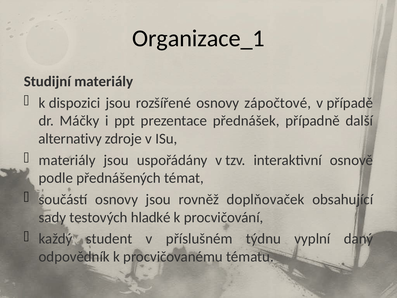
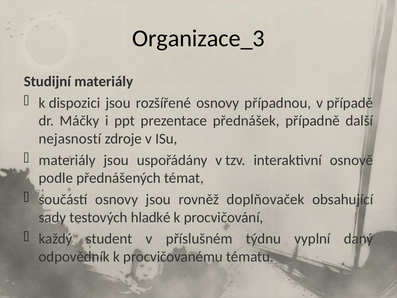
Organizace_1: Organizace_1 -> Organizace_3 (198, 38)
zápočtové: zápočtové -> případnou (278, 103)
alternativy: alternativy -> nejasností (70, 139)
